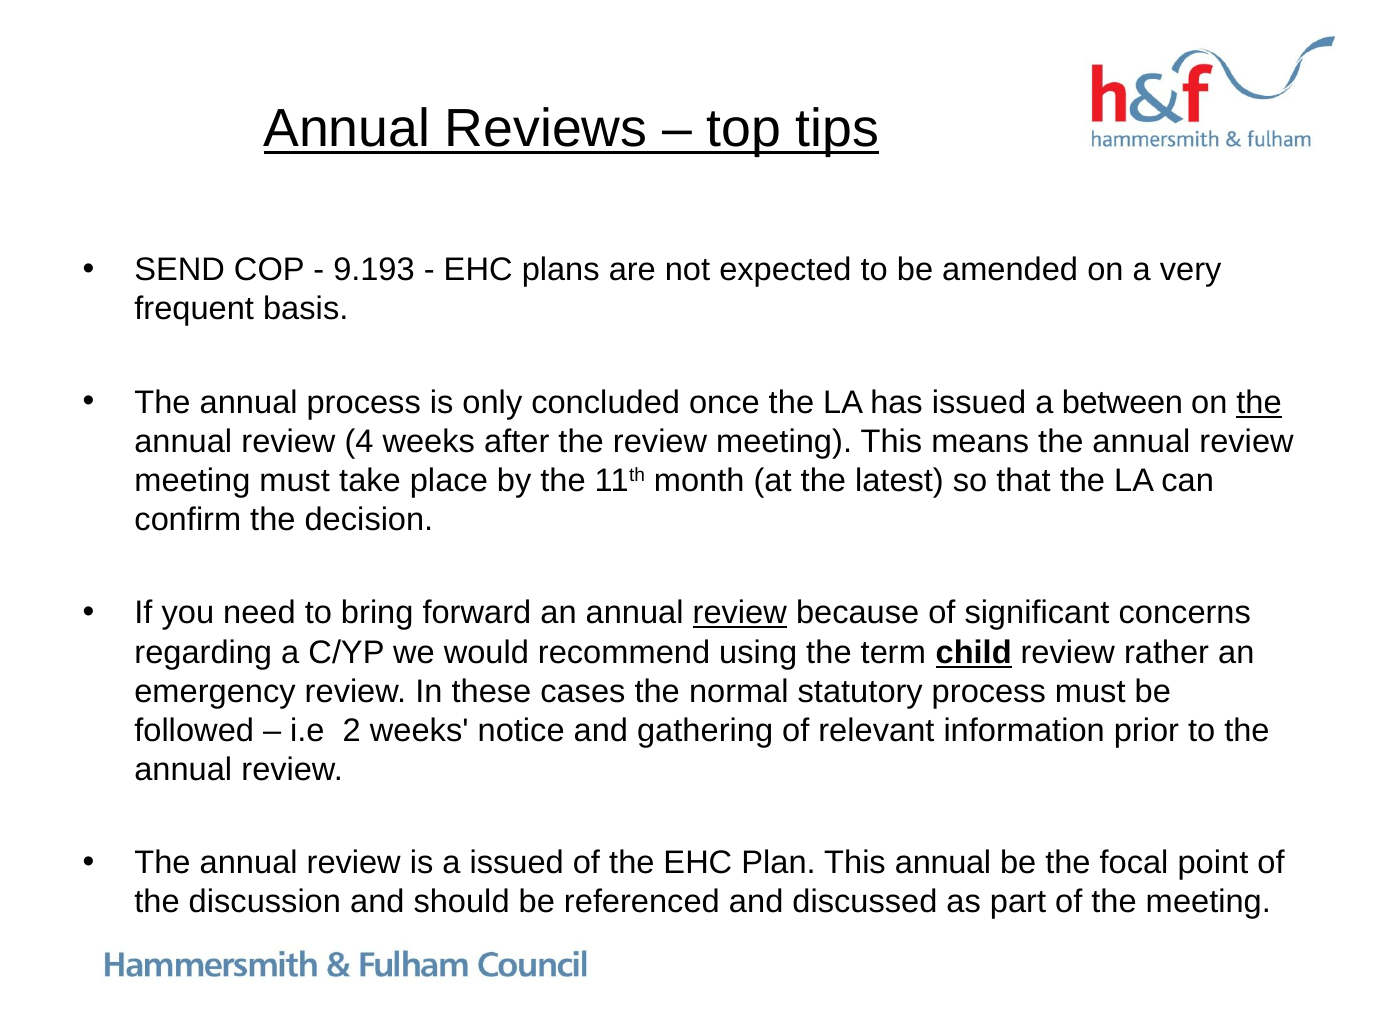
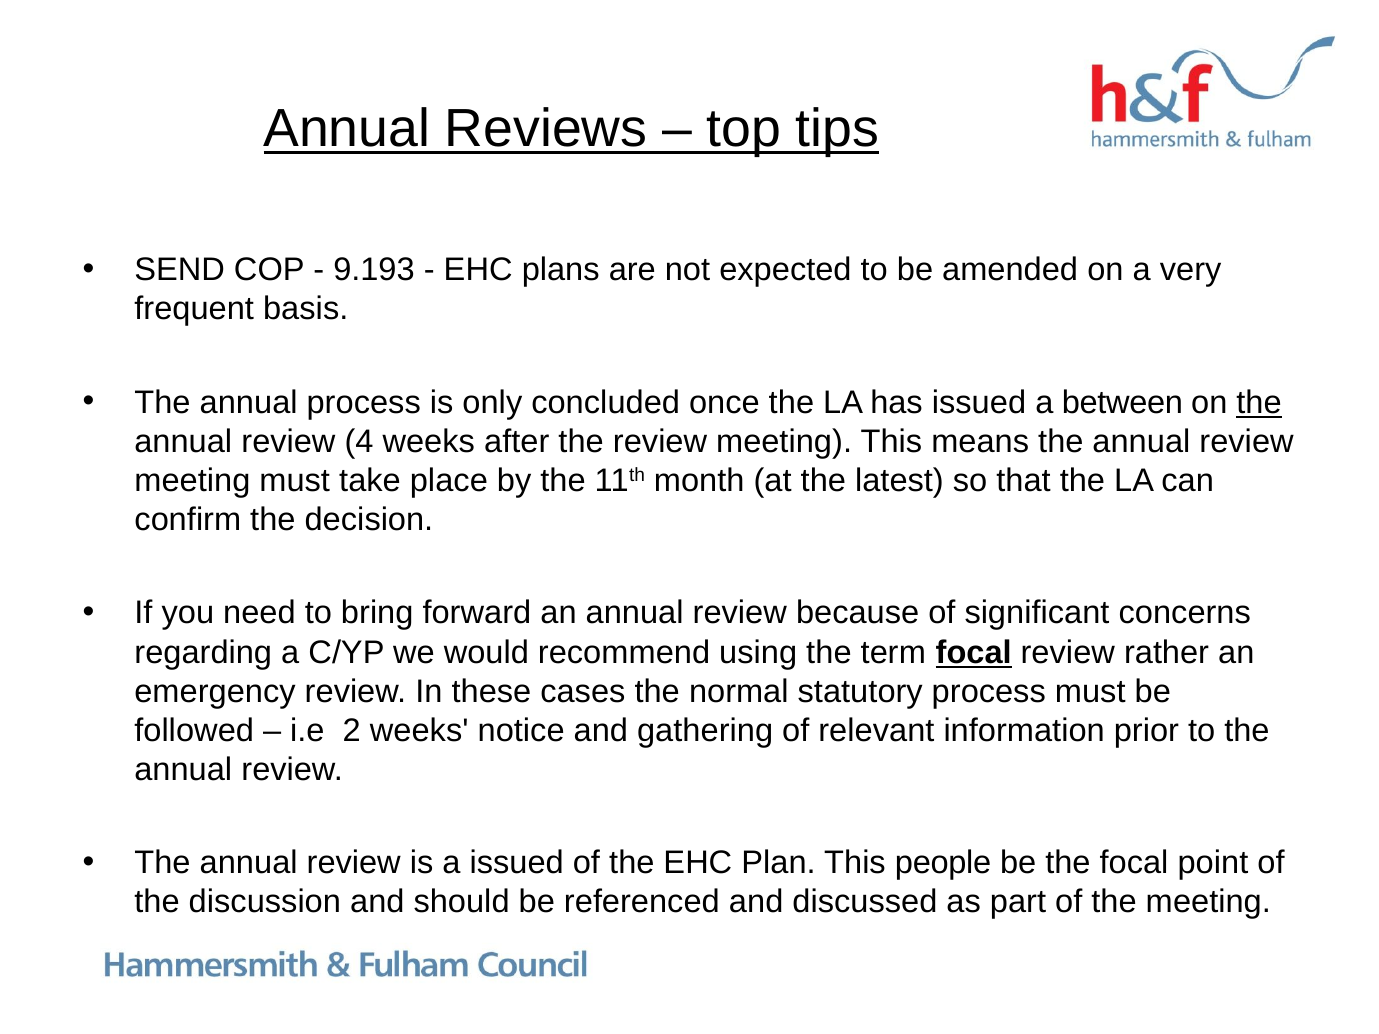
review underline: present -> none (740, 613)
term child: child -> focal (974, 652)
This annual: annual -> people (943, 863)
